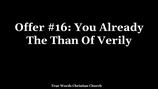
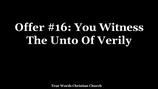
Already: Already -> Witness (121, 27)
Than: Than -> Unto (64, 40)
